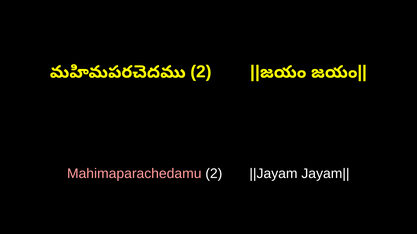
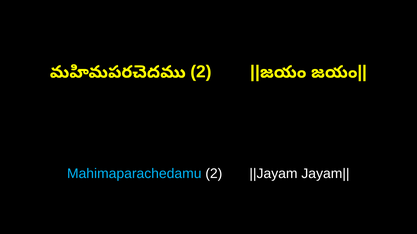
Mahimaparachedamu colour: pink -> light blue (134, 174)
